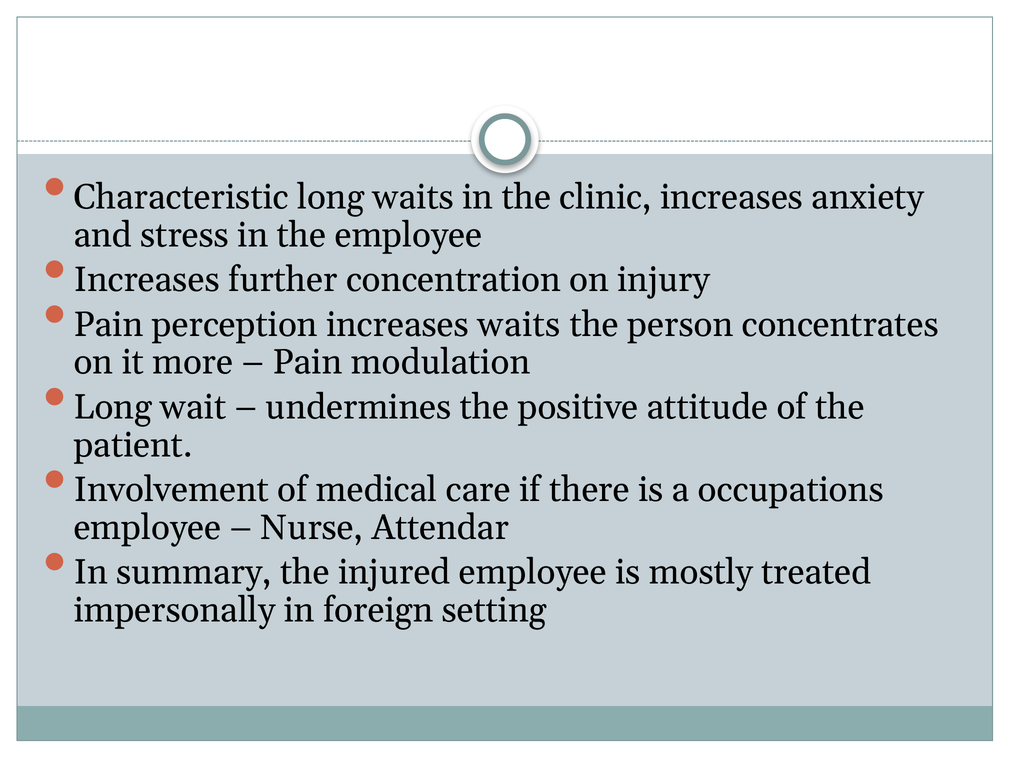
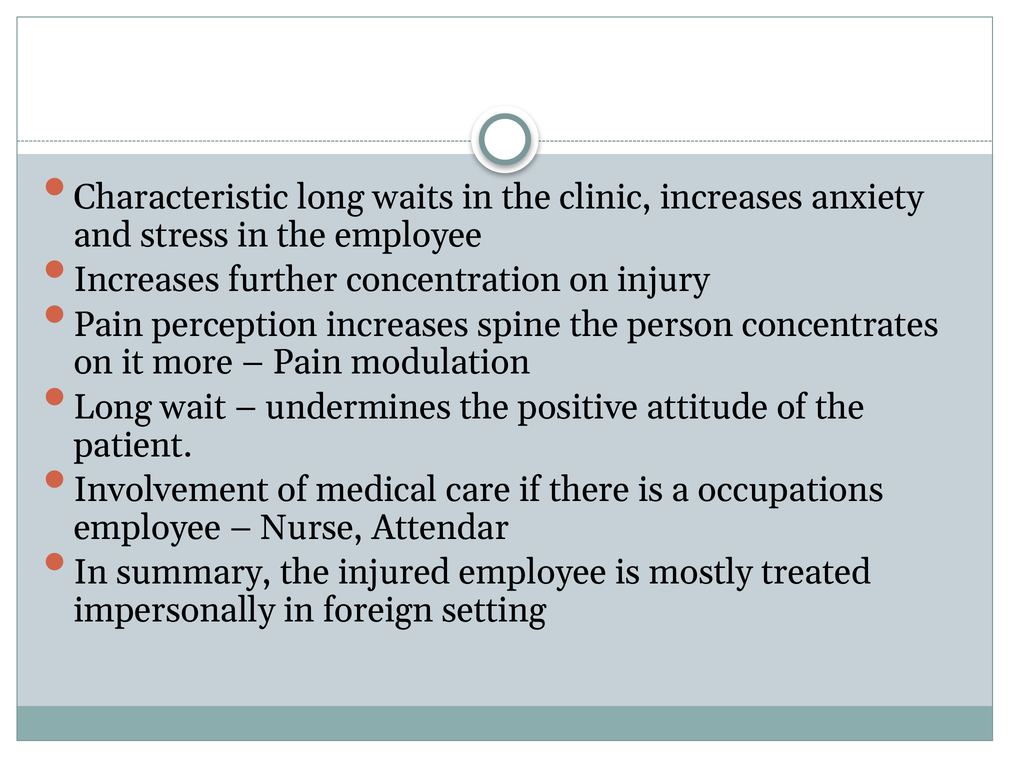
increases waits: waits -> spine (519, 324)
